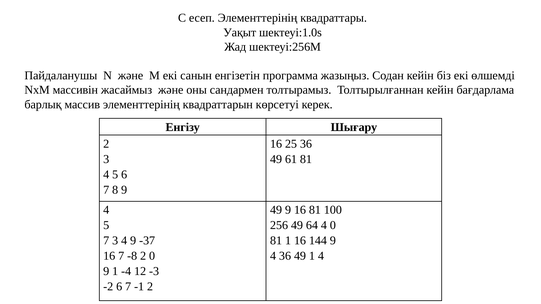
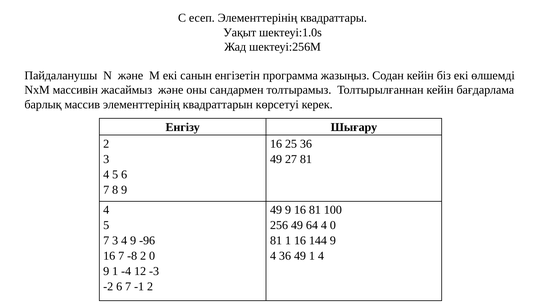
61: 61 -> 27 (291, 159)
-37: -37 -> -96 (147, 241)
